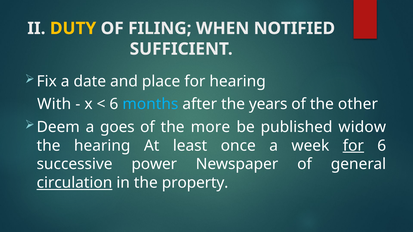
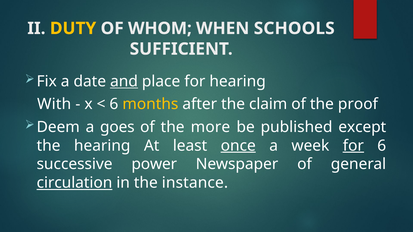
FILING: FILING -> WHOM (160, 28)
NOTIFIED: NOTIFIED -> SCHOOLS (294, 28)
and underline: none -> present (124, 81)
months colour: light blue -> yellow (150, 104)
years: years -> claim (268, 104)
other: other -> proof (358, 104)
widow: widow -> except (362, 127)
once underline: none -> present (238, 146)
property: property -> instance (195, 183)
